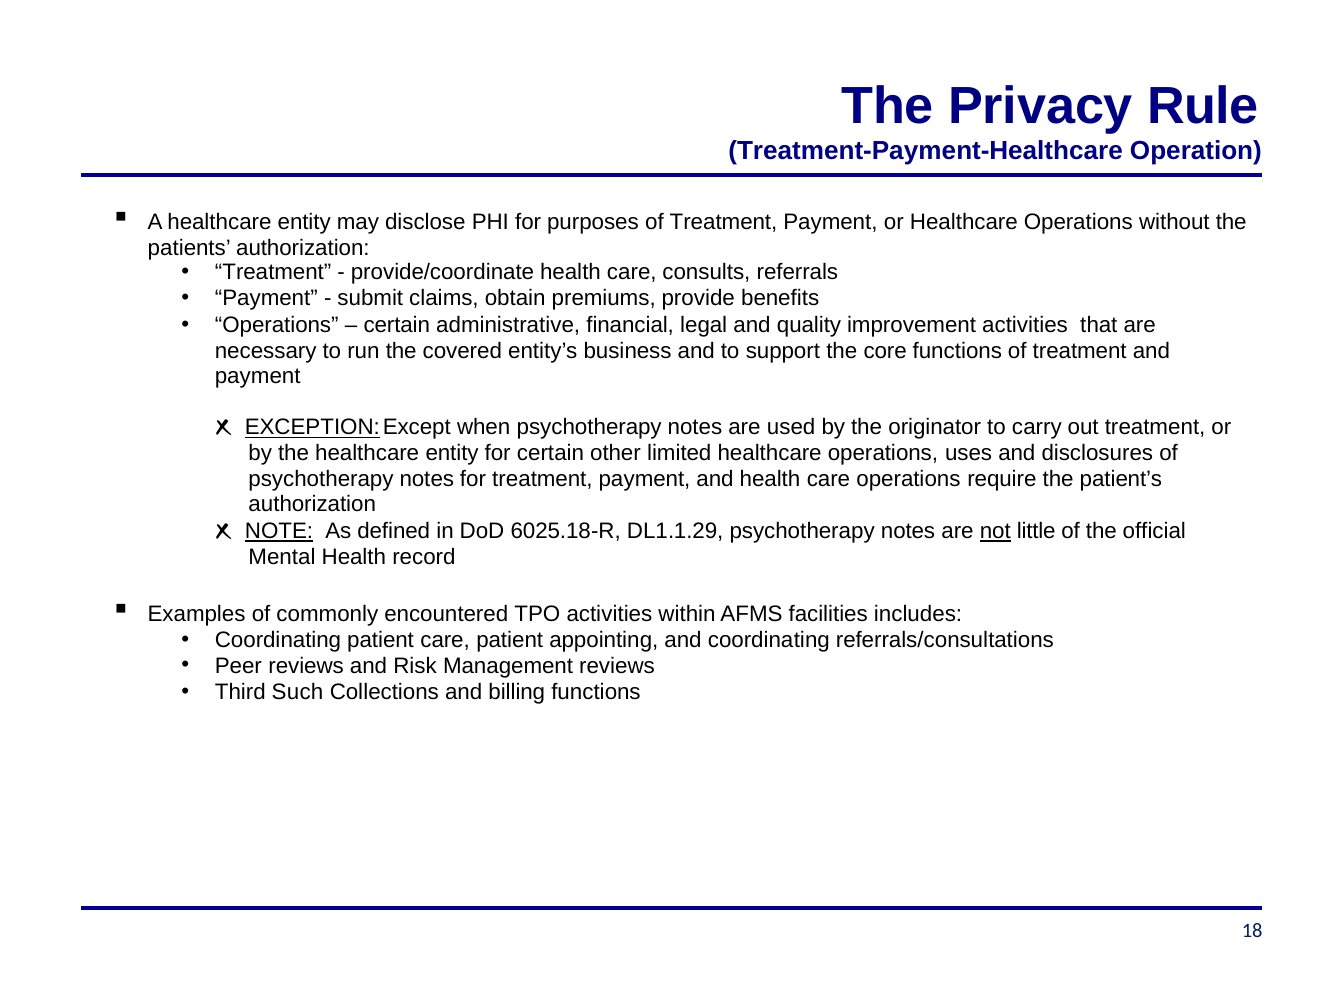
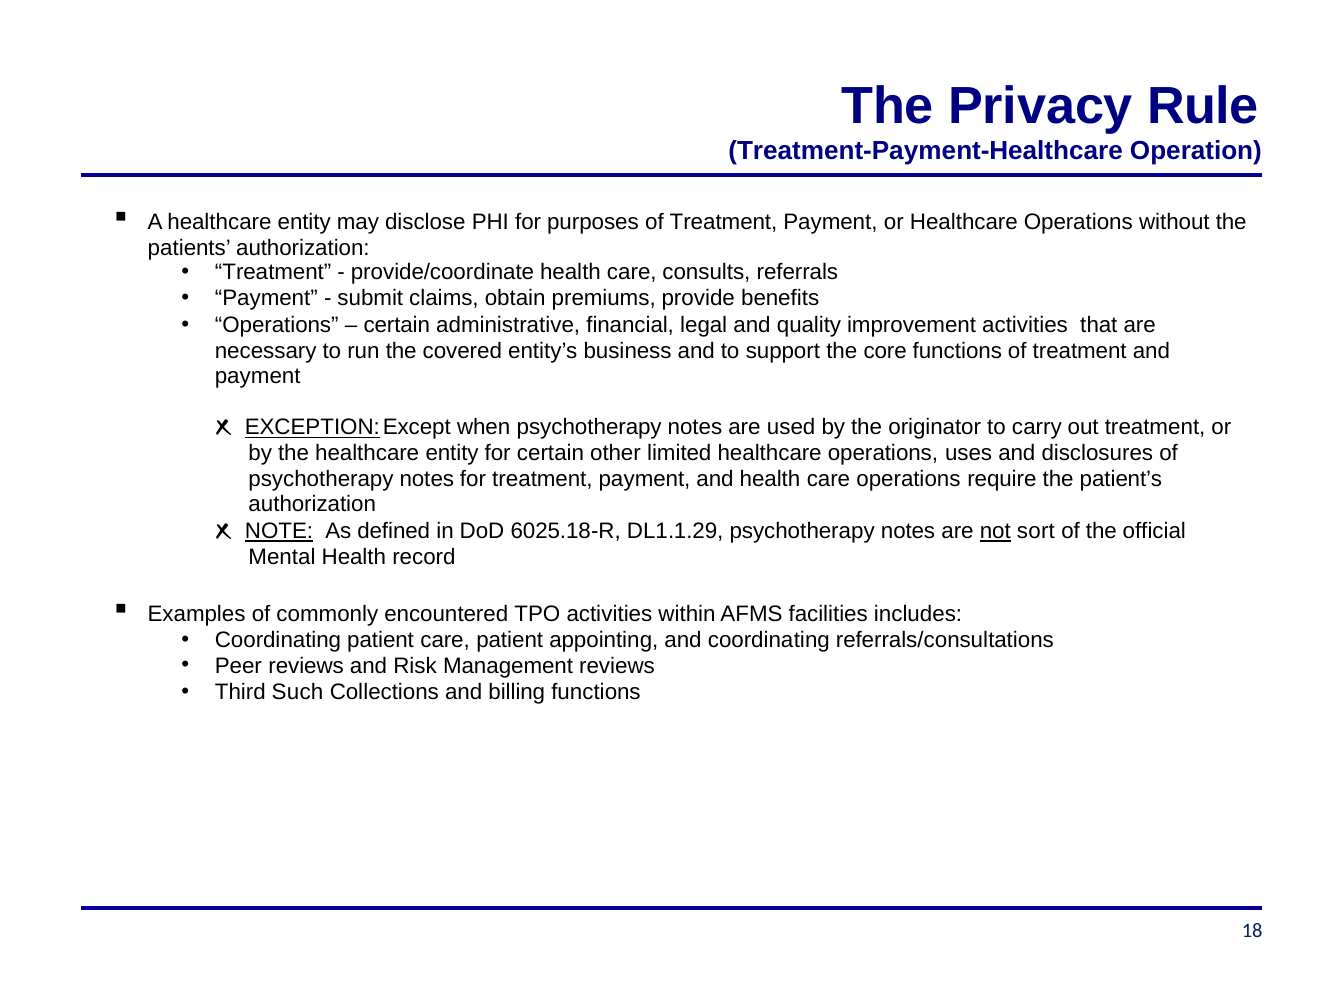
little: little -> sort (1036, 531)
